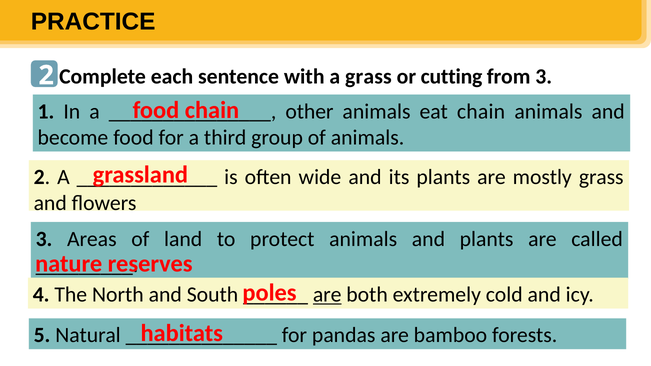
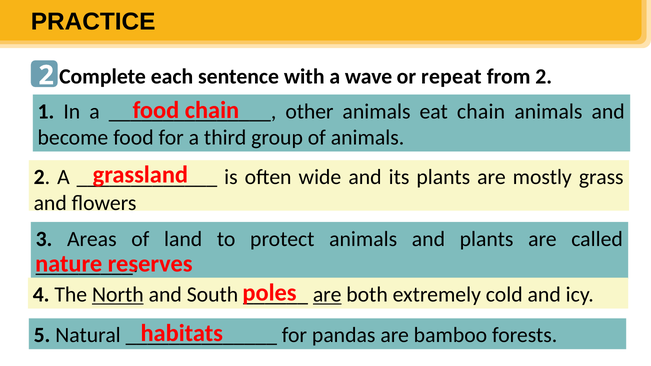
a grass: grass -> wave (369, 77)
cutting: cutting -> repeat (451, 77)
from 3: 3 -> 2 (544, 77)
North underline: none -> present (118, 295)
